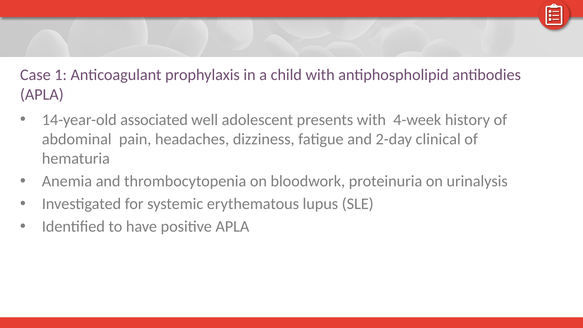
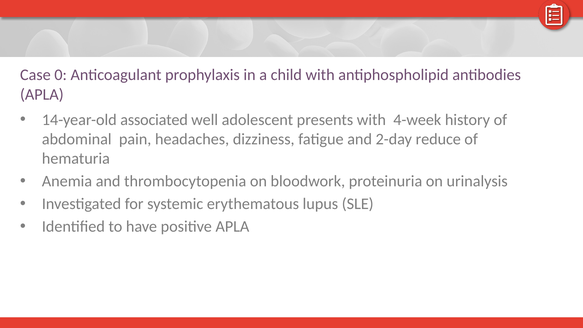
1: 1 -> 0 (61, 75)
clinical: clinical -> reduce (438, 139)
